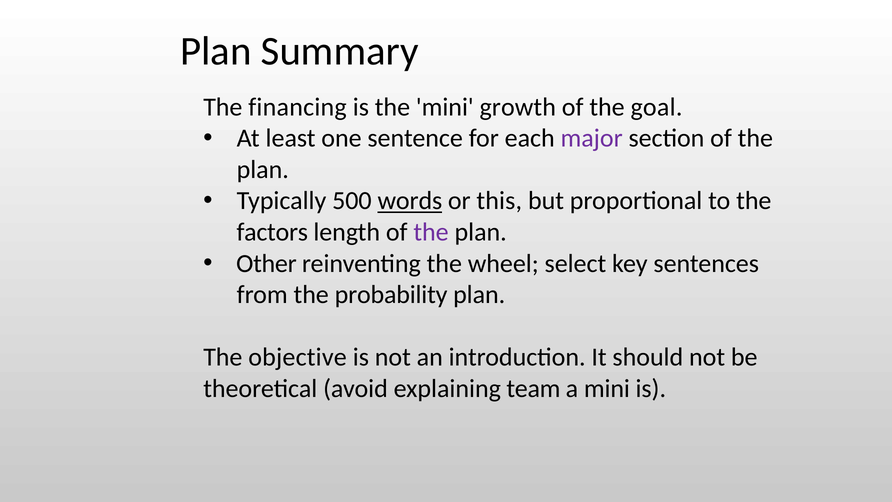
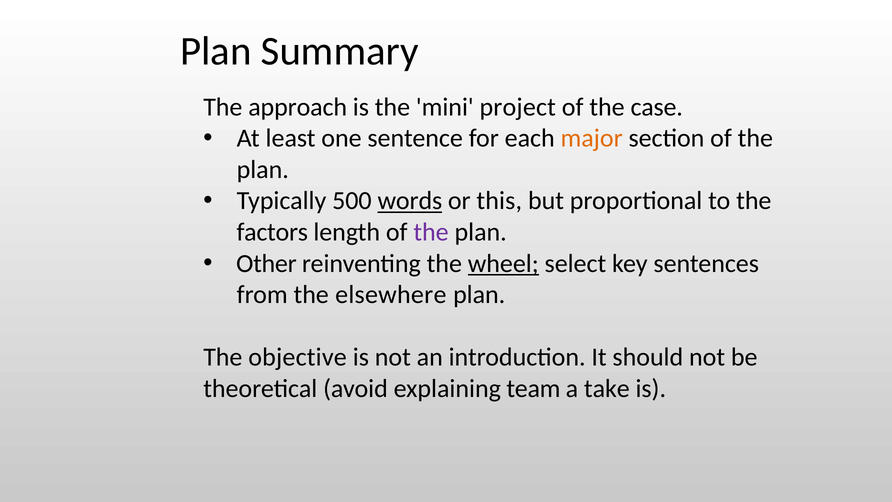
financing: financing -> approach (298, 107)
growth: growth -> project (518, 107)
goal: goal -> case (657, 107)
major colour: purple -> orange (592, 138)
wheel underline: none -> present (503, 263)
probability: probability -> elsewhere (391, 295)
a mini: mini -> take (607, 388)
